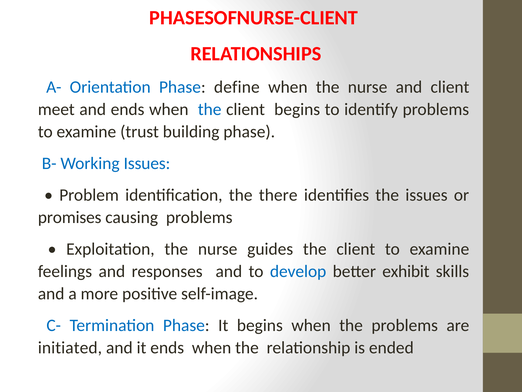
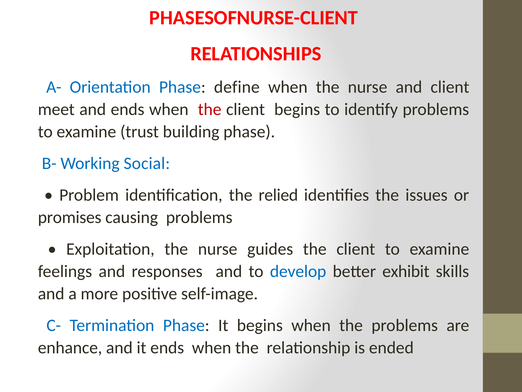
the colour: blue -> red (210, 109)
Working Issues: Issues -> Social (147, 163)
there: there -> relied (278, 195)
initiated: initiated -> enhance (70, 347)
